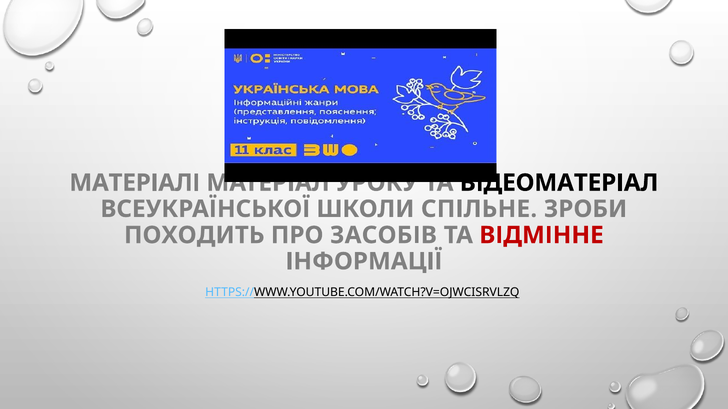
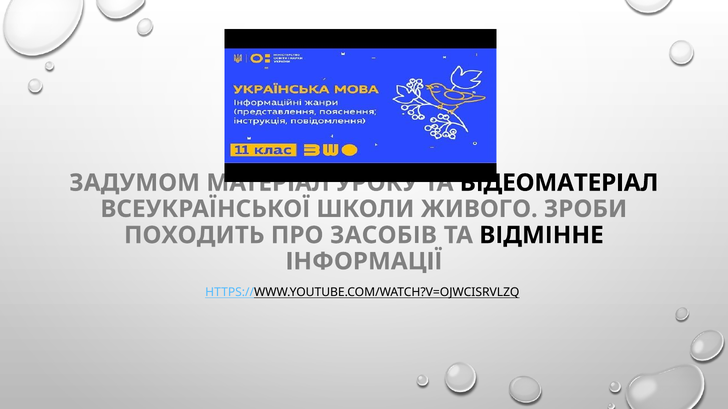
МАТЕРІАЛІ: МАТЕРІАЛІ -> ЗАДУМОМ (135, 183)
СПІЛЬНЕ: СПІЛЬНЕ -> ЖИВОГО (479, 209)
ВІДМІННЕ colour: red -> black (541, 235)
